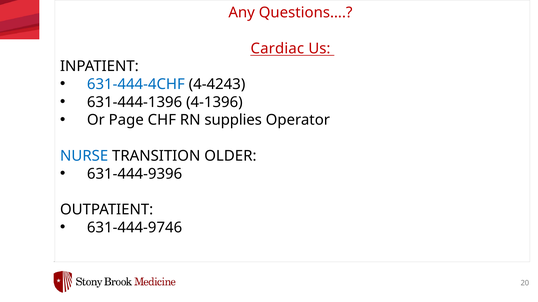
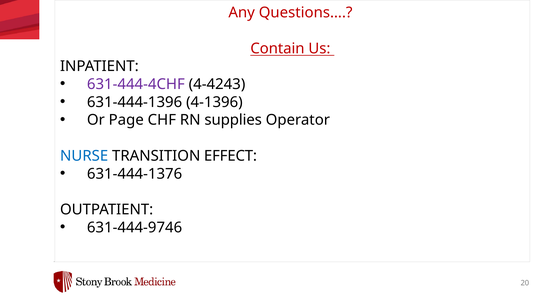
Cardiac: Cardiac -> Contain (277, 49)
631-444-4CHF colour: blue -> purple (136, 84)
OLDER: OLDER -> EFFECT (230, 156)
631-444-9396: 631-444-9396 -> 631-444-1376 (135, 174)
